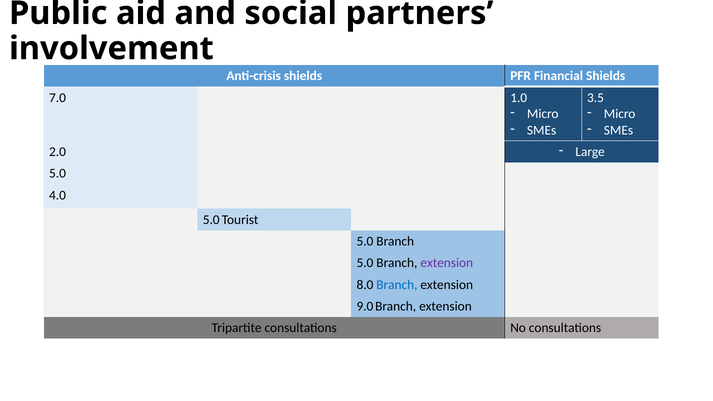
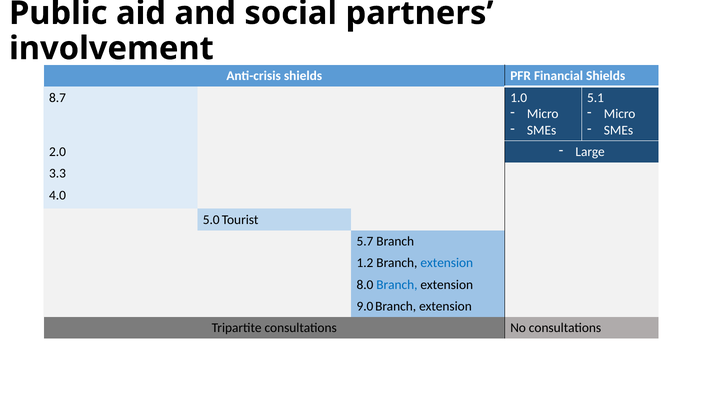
7.0: 7.0 -> 8.7 (57, 98)
3.5: 3.5 -> 5.1 (596, 98)
5.0: 5.0 -> 3.3 (57, 174)
5.0: 5.0 -> 5.7 (365, 241)
5.0: 5.0 -> 1.2 (365, 263)
extension colour: purple -> blue (447, 263)
